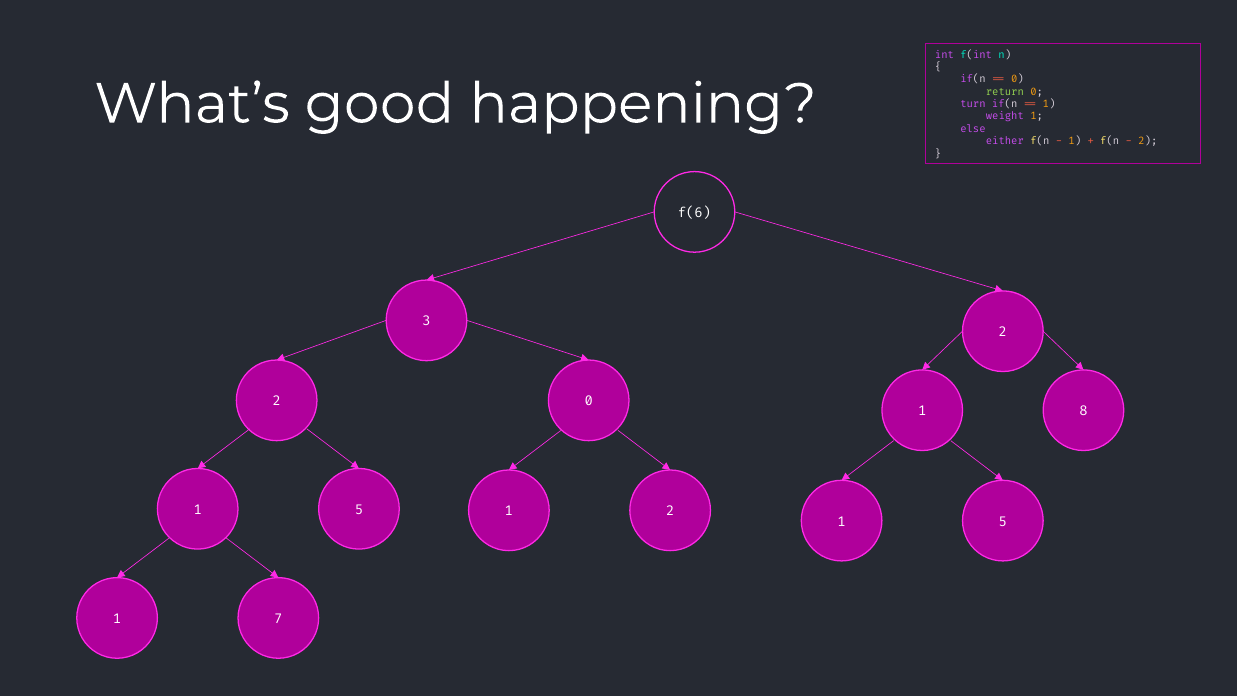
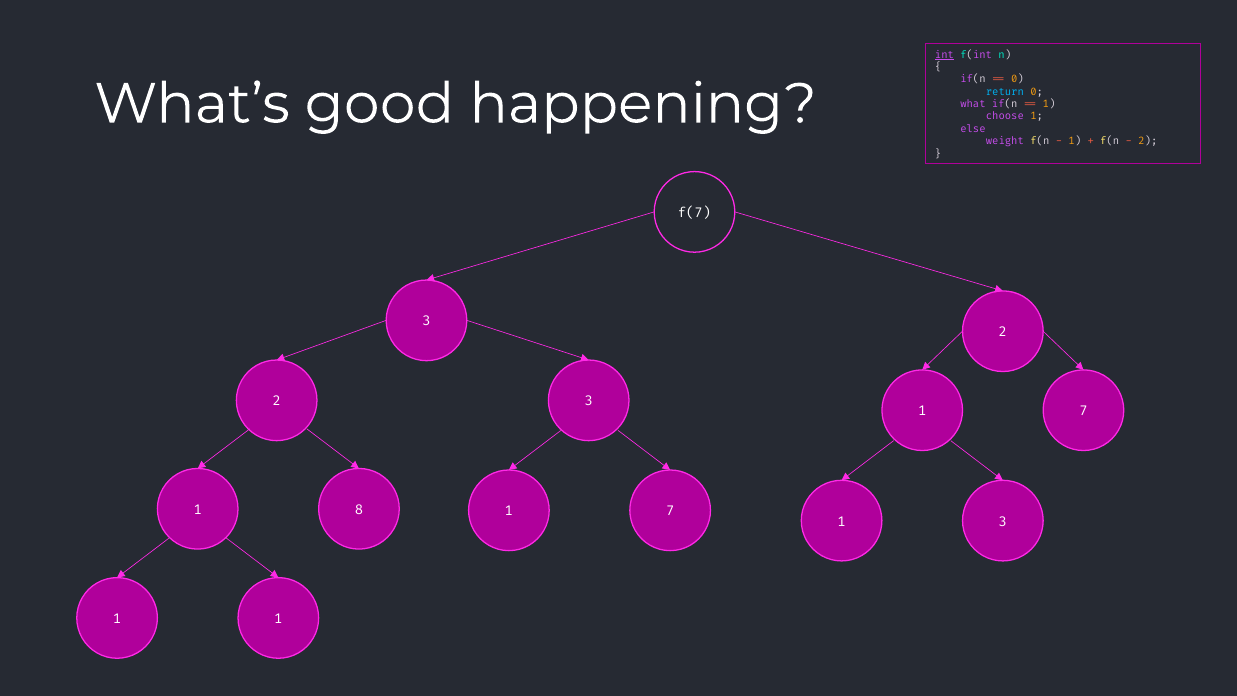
int underline: none -> present (944, 55)
return colour: light green -> light blue (1005, 92)
turn: turn -> what (973, 104)
weight: weight -> choose (1005, 117)
either: either -> weight (1005, 141)
f(6: f(6 -> f(7 (694, 213)
2 0: 0 -> 3 (589, 401)
8: 8 -> 7 (1083, 411)
5: 5 -> 8 (359, 510)
2: 2 -> 7 (670, 511)
5: 5 -> 3 (1003, 521)
1 7: 7 -> 1 (278, 619)
